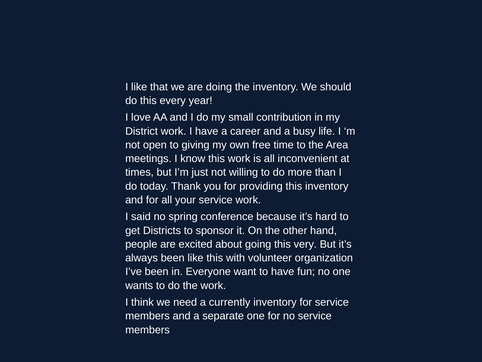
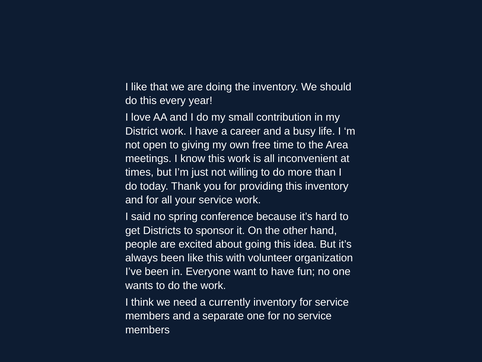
very: very -> idea (305, 244)
